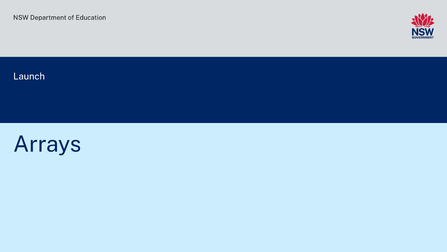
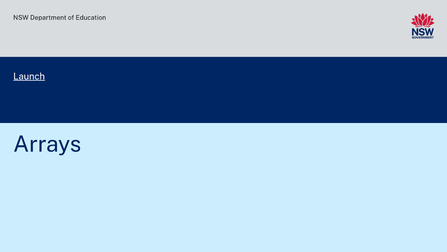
Launch underline: none -> present (29, 76)
